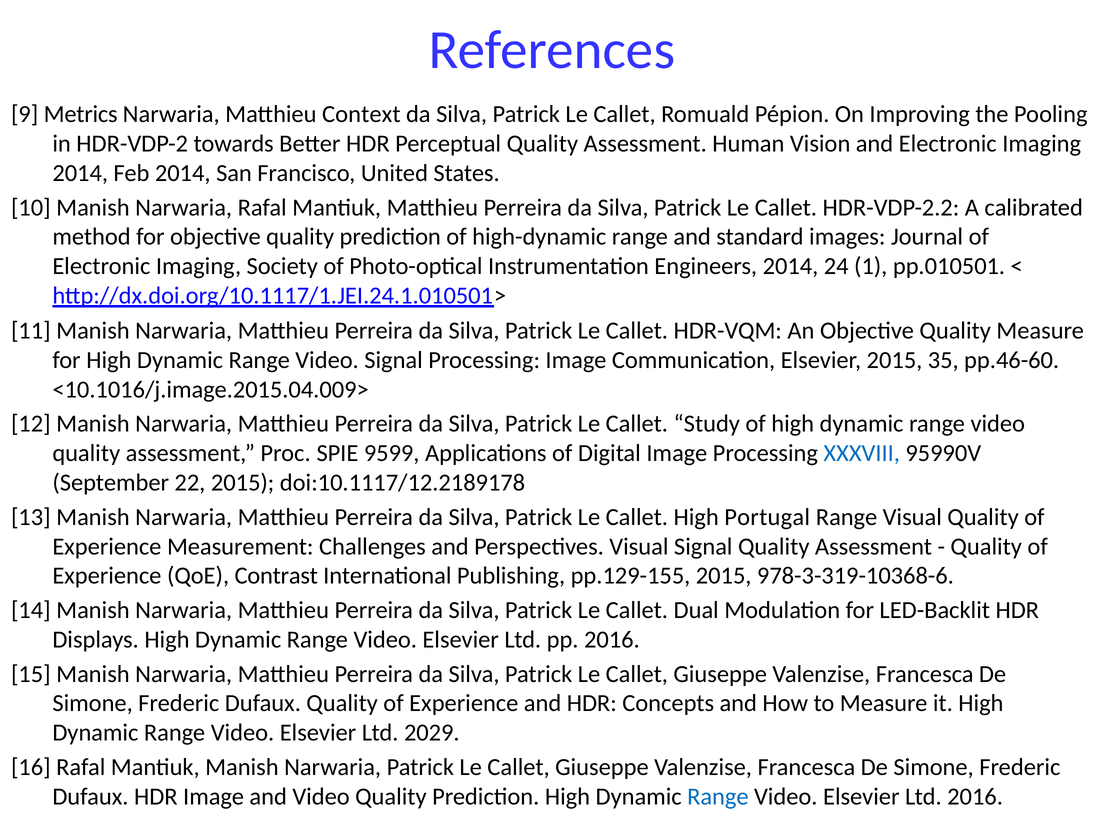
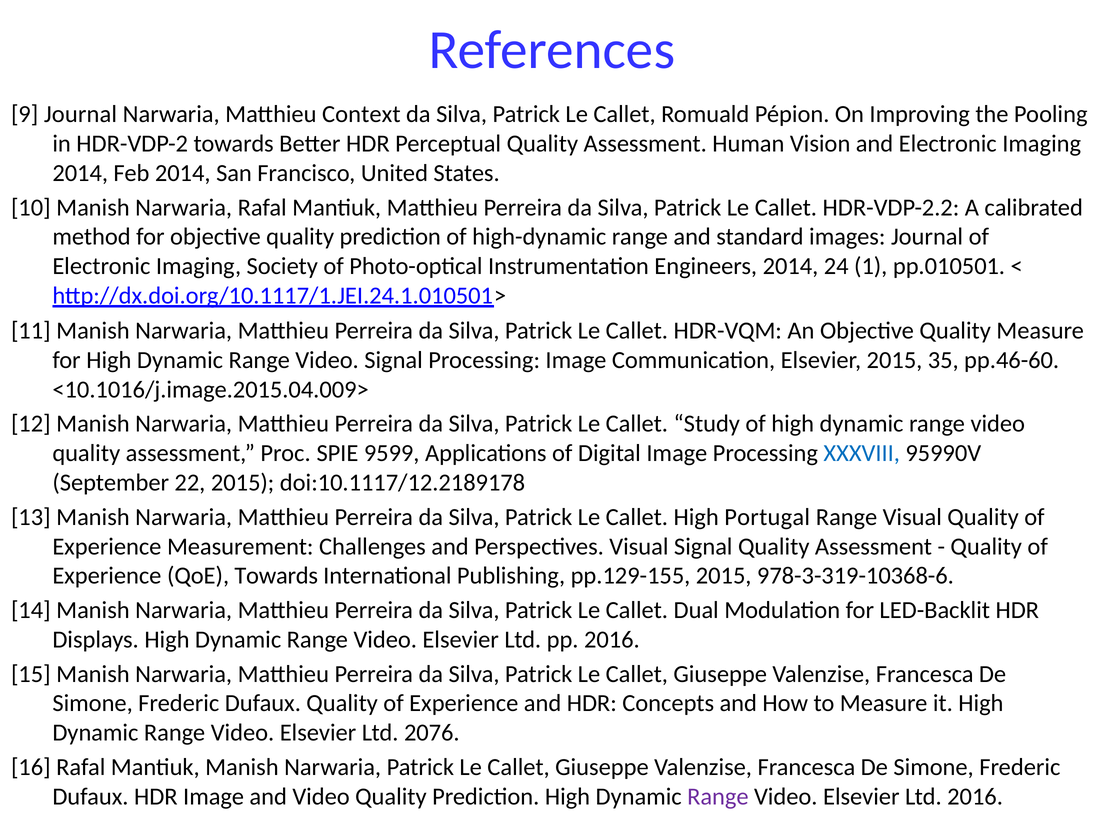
9 Metrics: Metrics -> Journal (80, 114)
QoE Contrast: Contrast -> Towards (276, 576)
2029: 2029 -> 2076 (432, 733)
Range colour: blue -> purple (718, 797)
